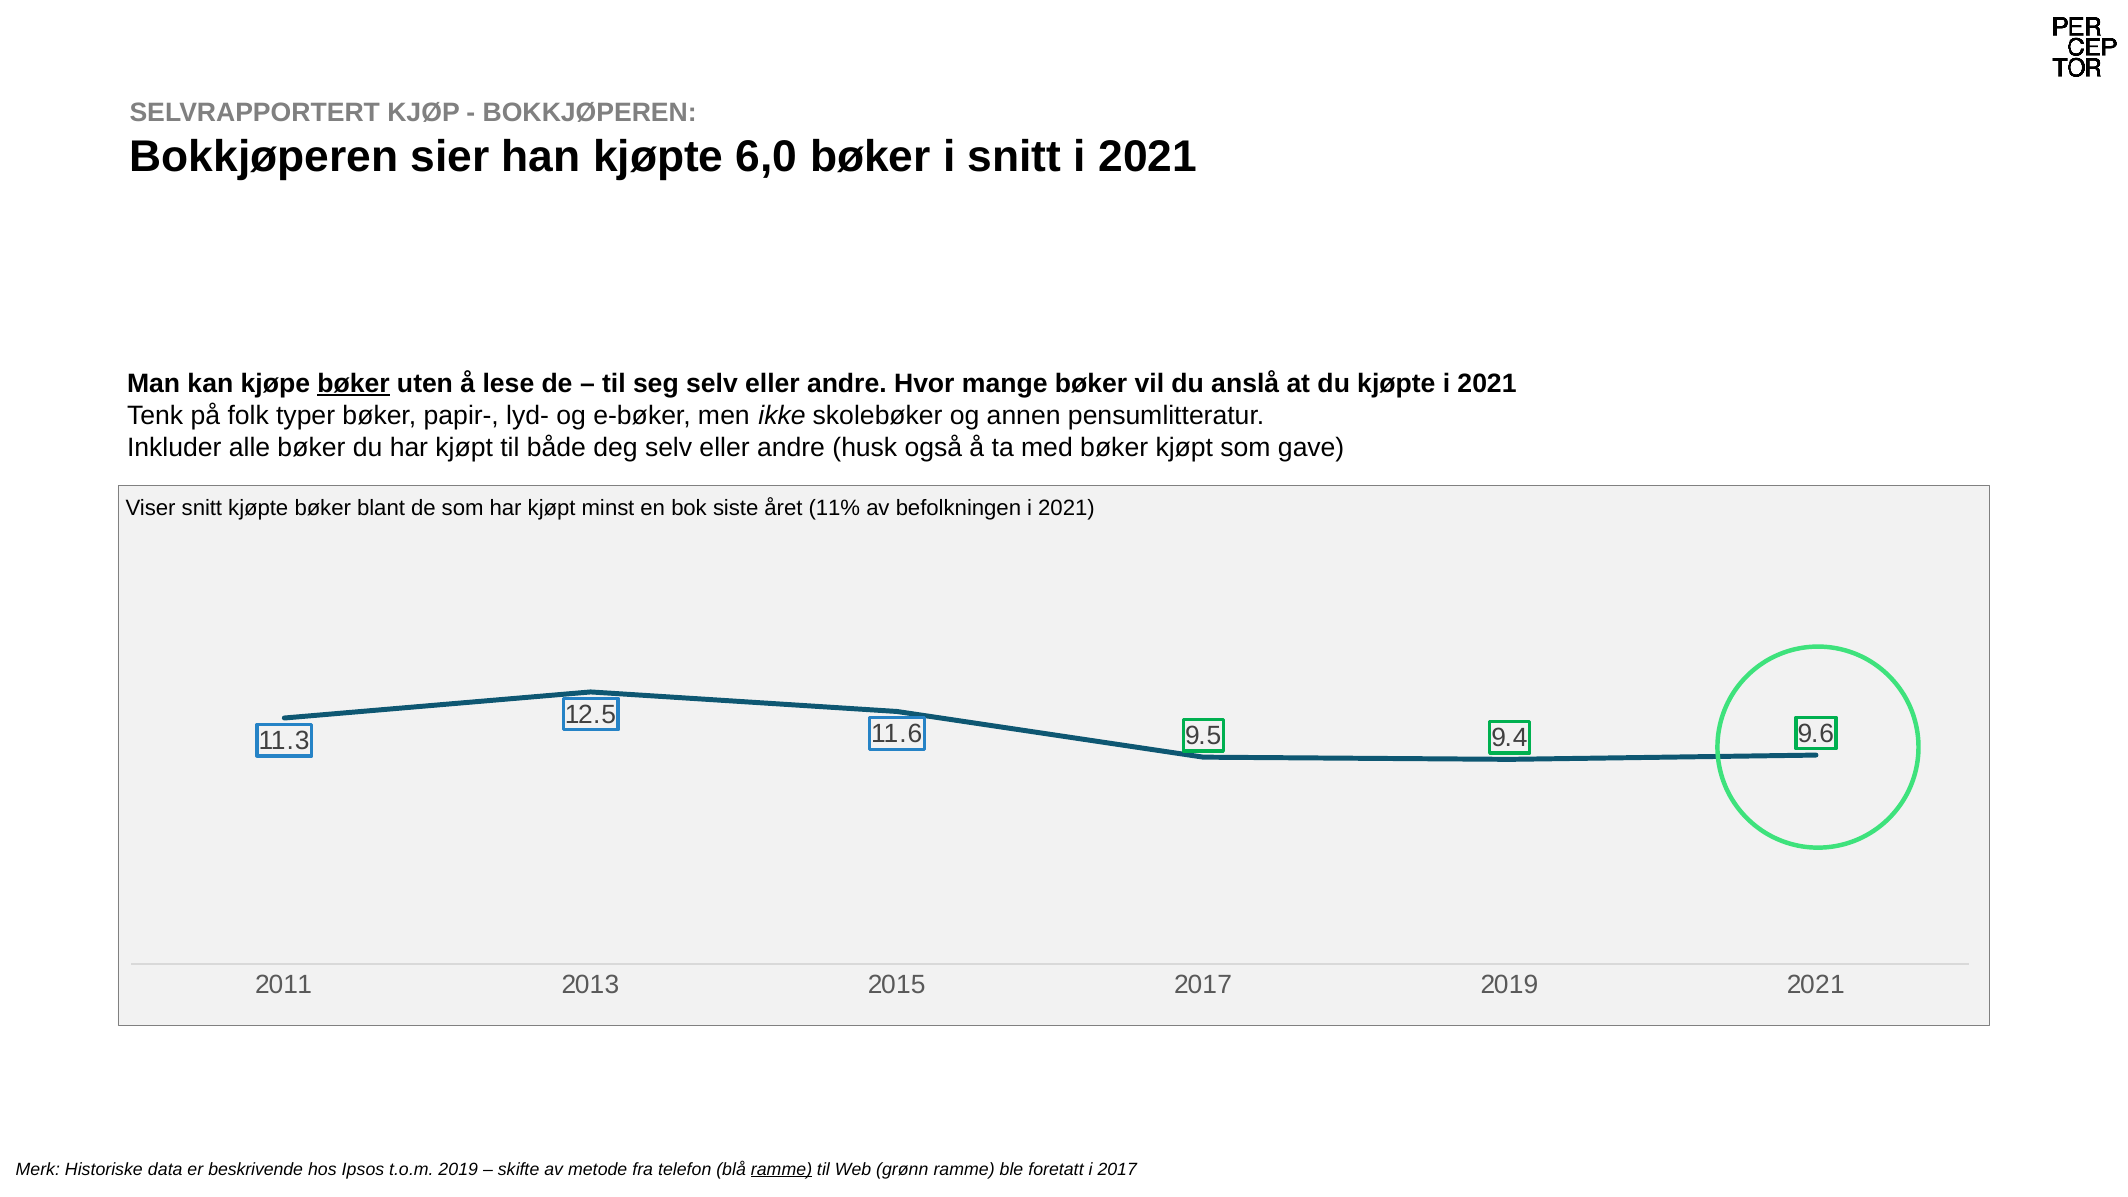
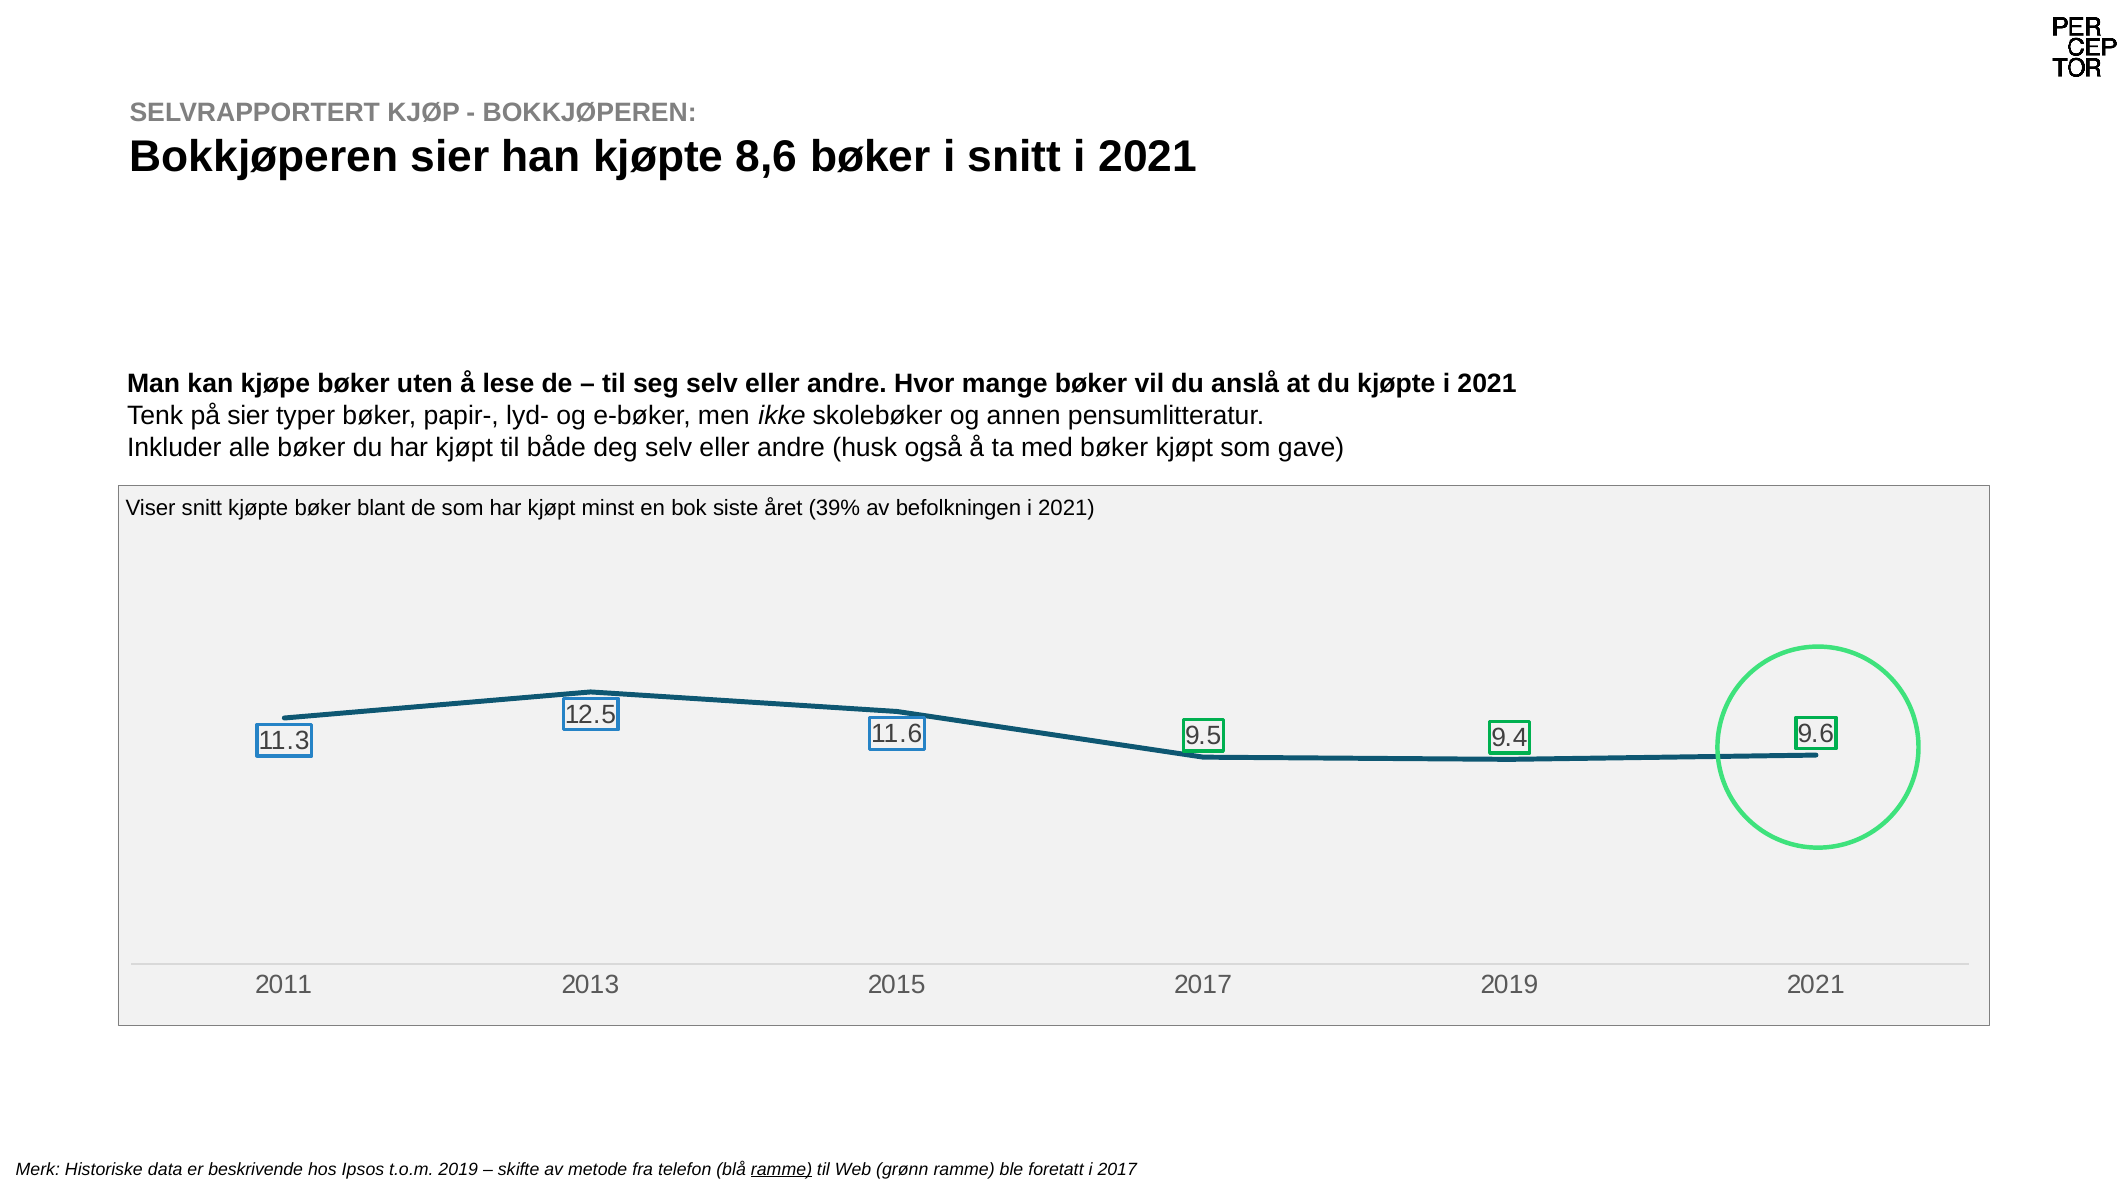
6,0: 6,0 -> 8,6 (767, 157)
bøker underline: present -> none (353, 383)
på folk: folk -> sier (248, 415)
11%: 11% -> 39% (834, 508)
